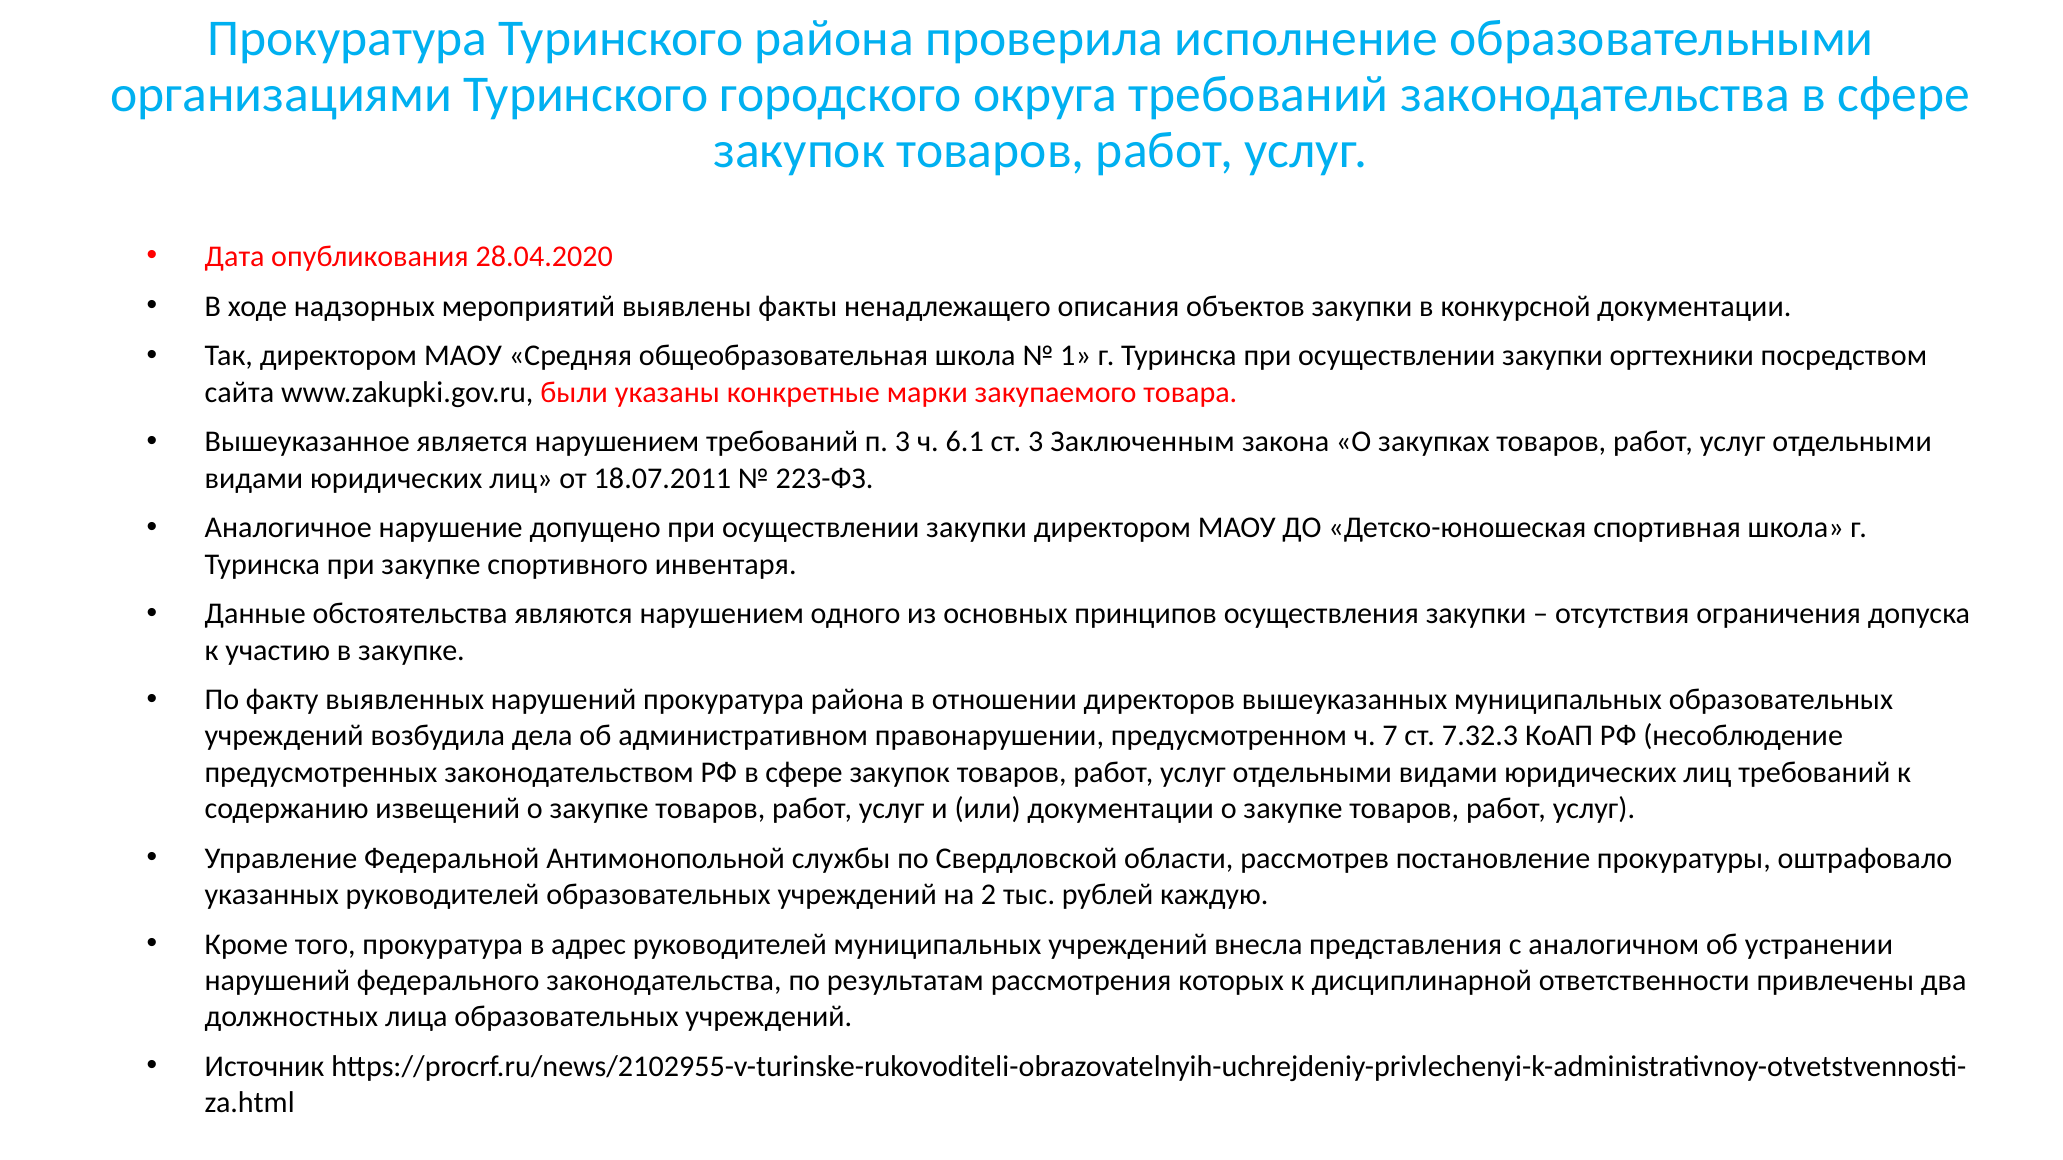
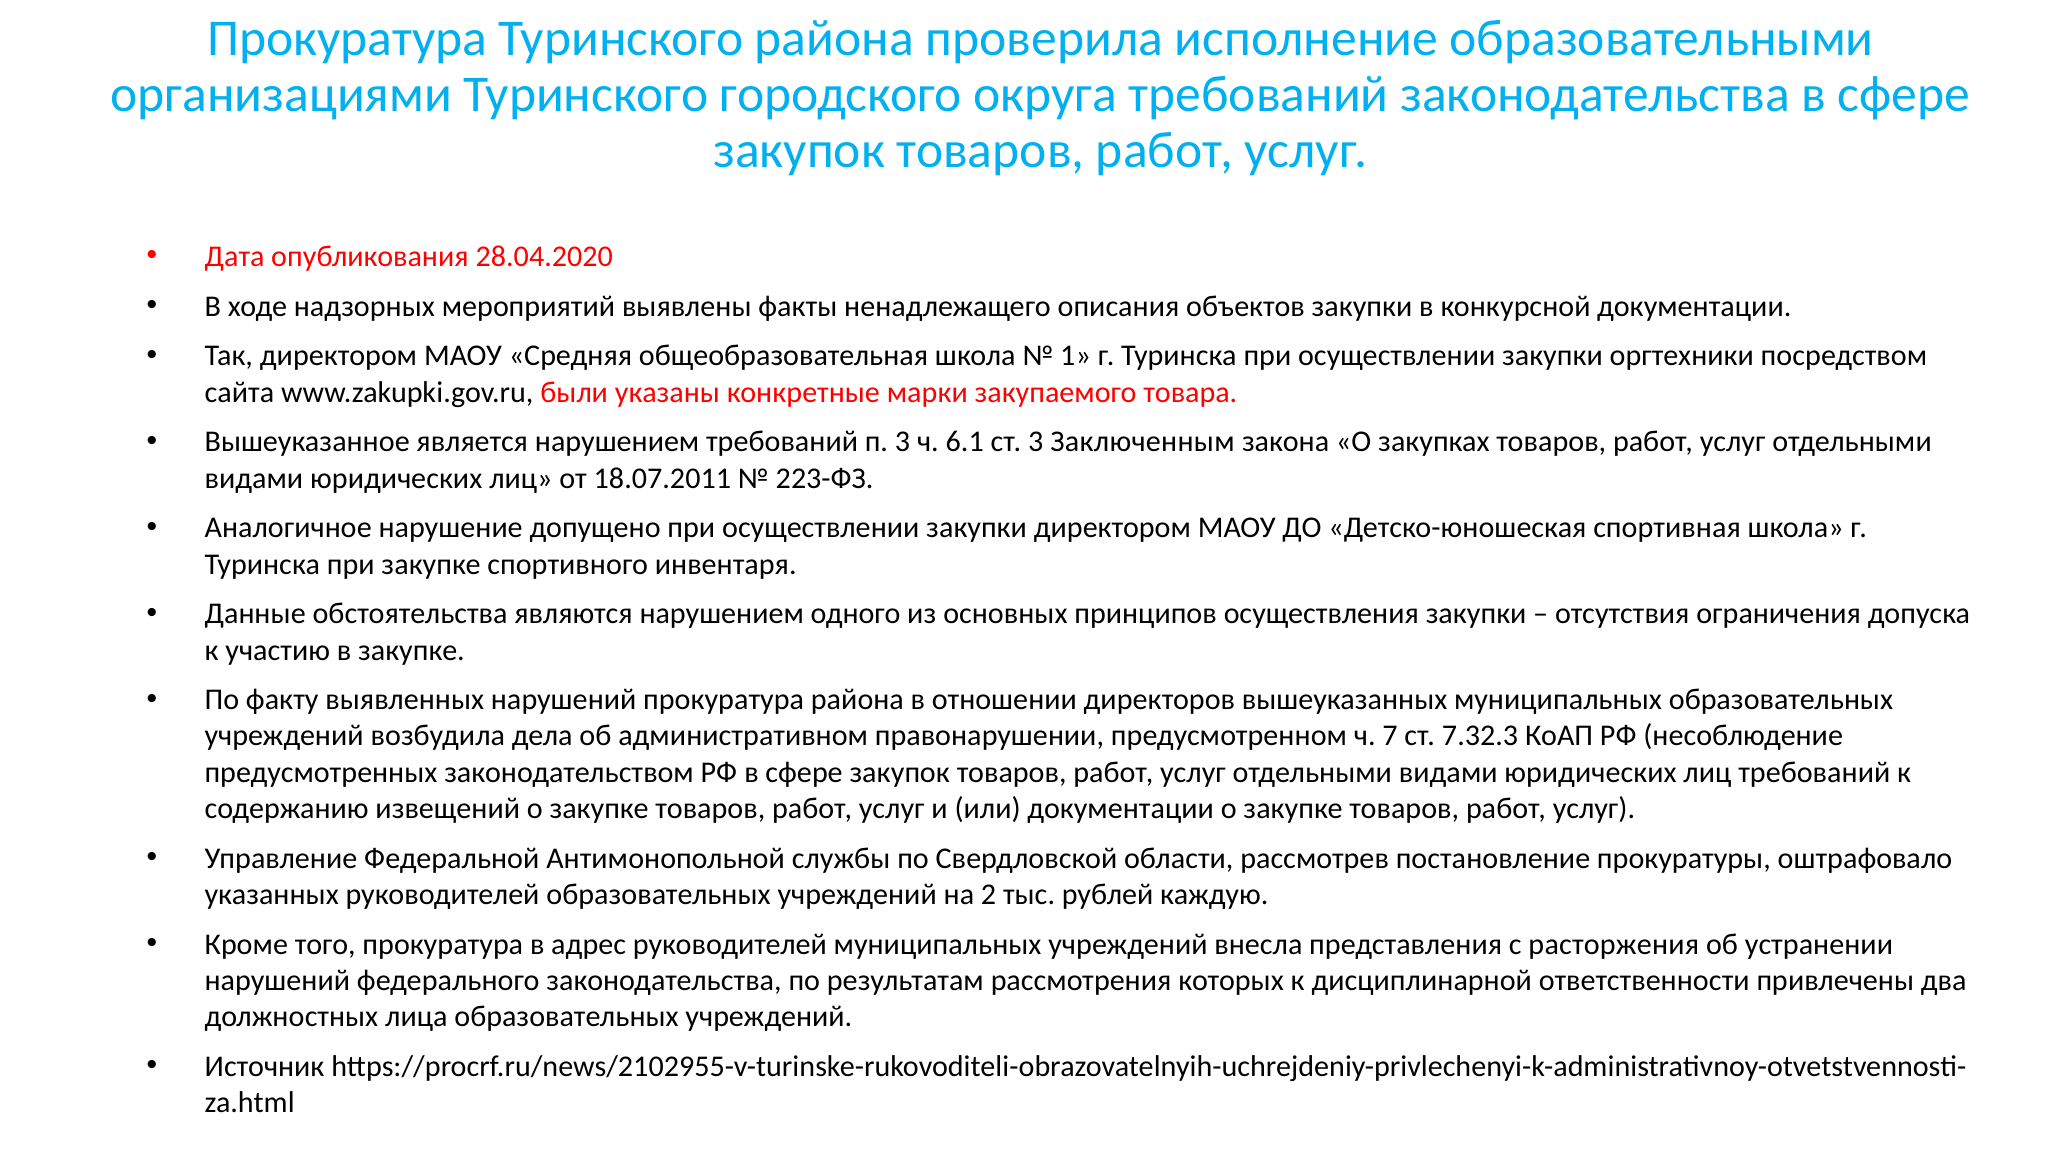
аналогичном: аналогичном -> расторжения (1614, 944)
